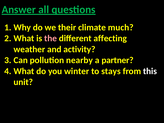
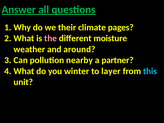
much: much -> pages (121, 27)
affecting: affecting -> moisture (110, 38)
activity: activity -> around (79, 49)
stays: stays -> layer (111, 71)
this colour: white -> light blue (150, 71)
